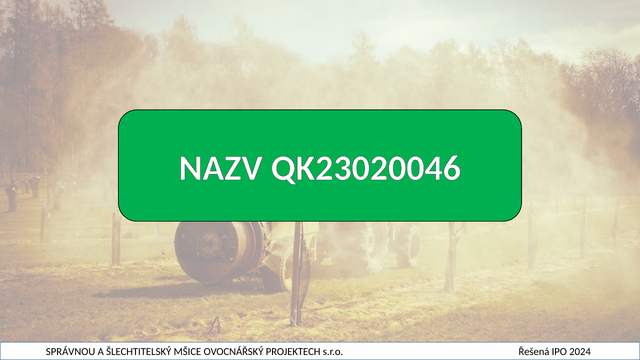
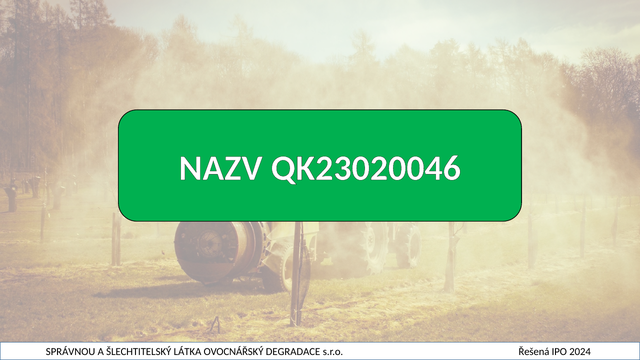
MŠICE: MŠICE -> LÁTKA (187, 352)
PROJEKTECH: PROJEKTECH -> DEGRADACE (293, 352)
